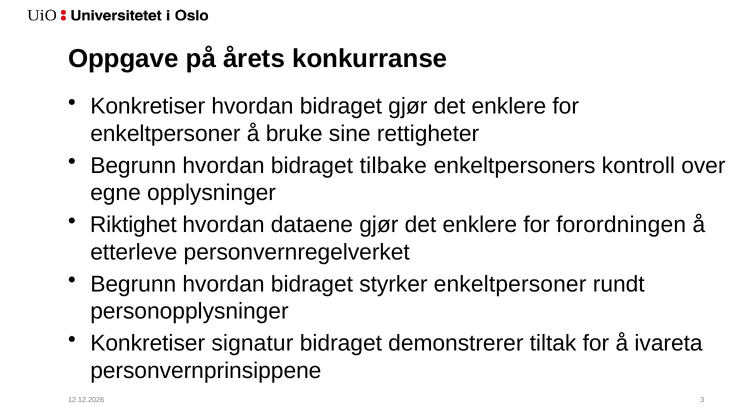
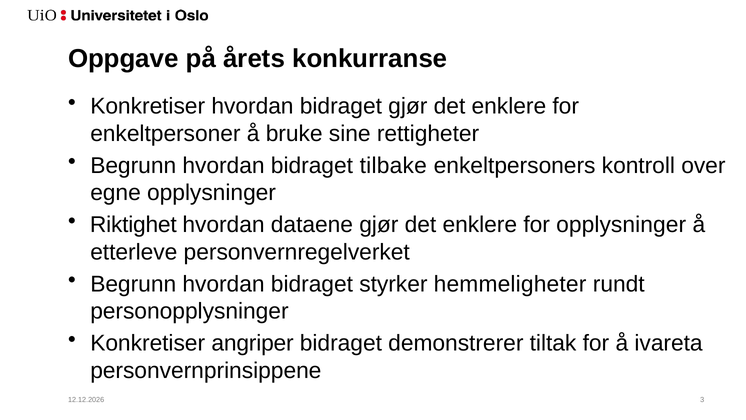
for forordningen: forordningen -> opplysninger (621, 225)
styrker enkeltpersoner: enkeltpersoner -> hemmeligheter (510, 284)
signatur: signatur -> angriper (253, 343)
